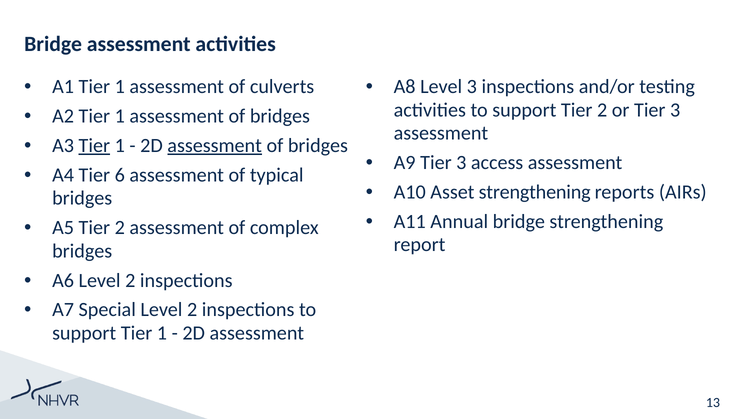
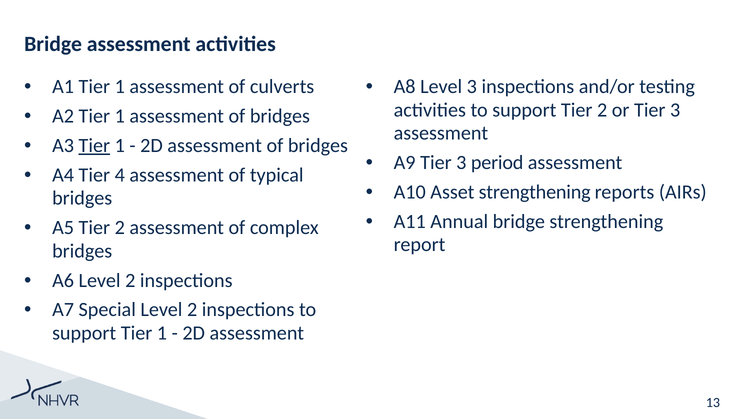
assessment underline: present -> none (215, 146)
access: access -> period (497, 163)
6: 6 -> 4 (120, 175)
